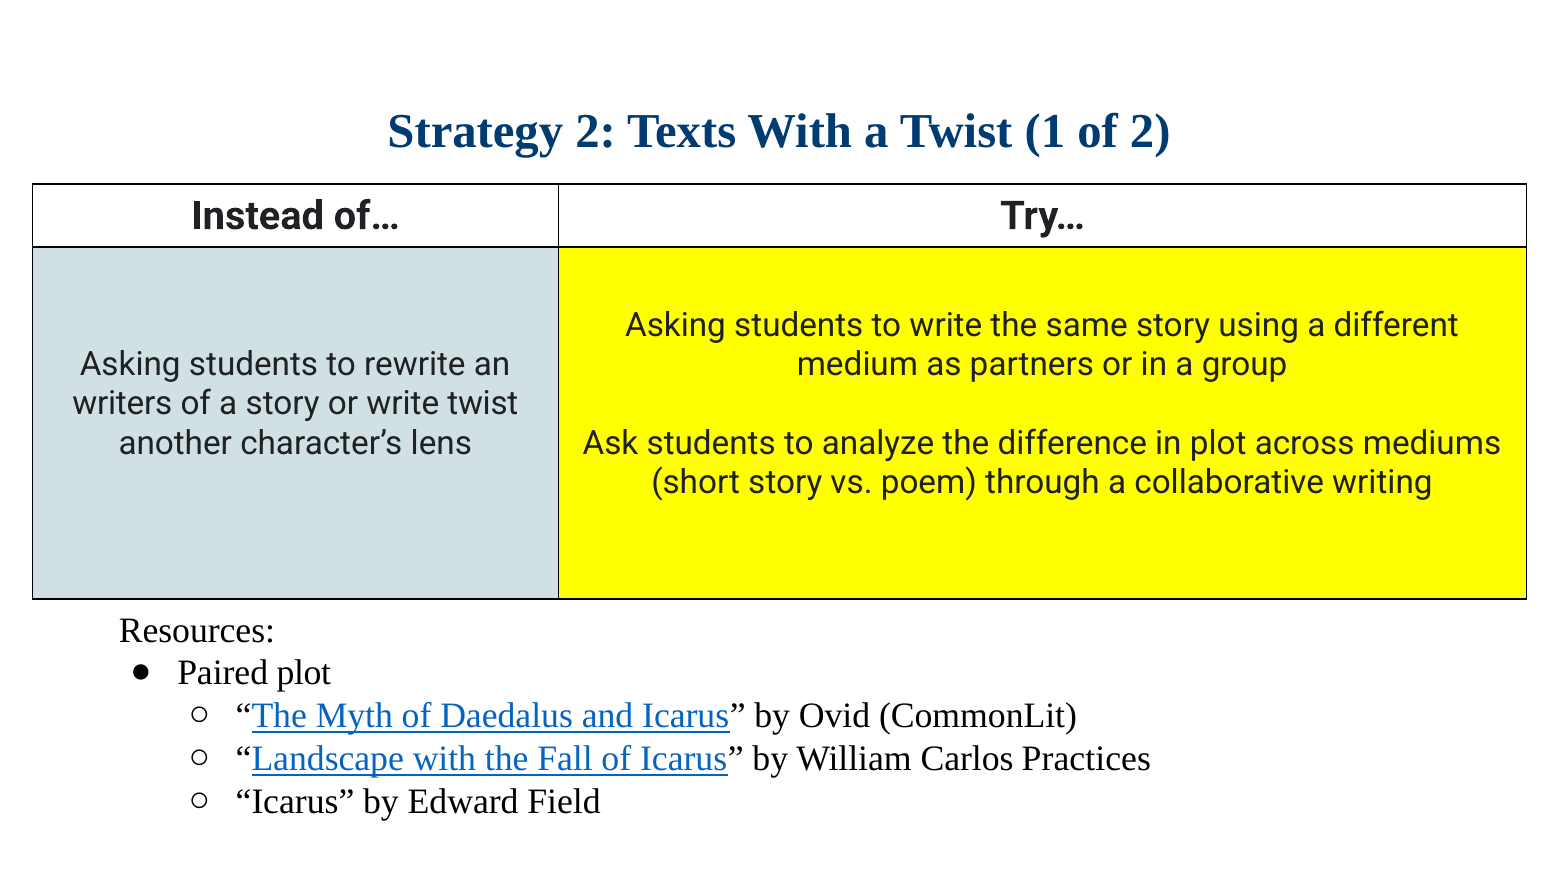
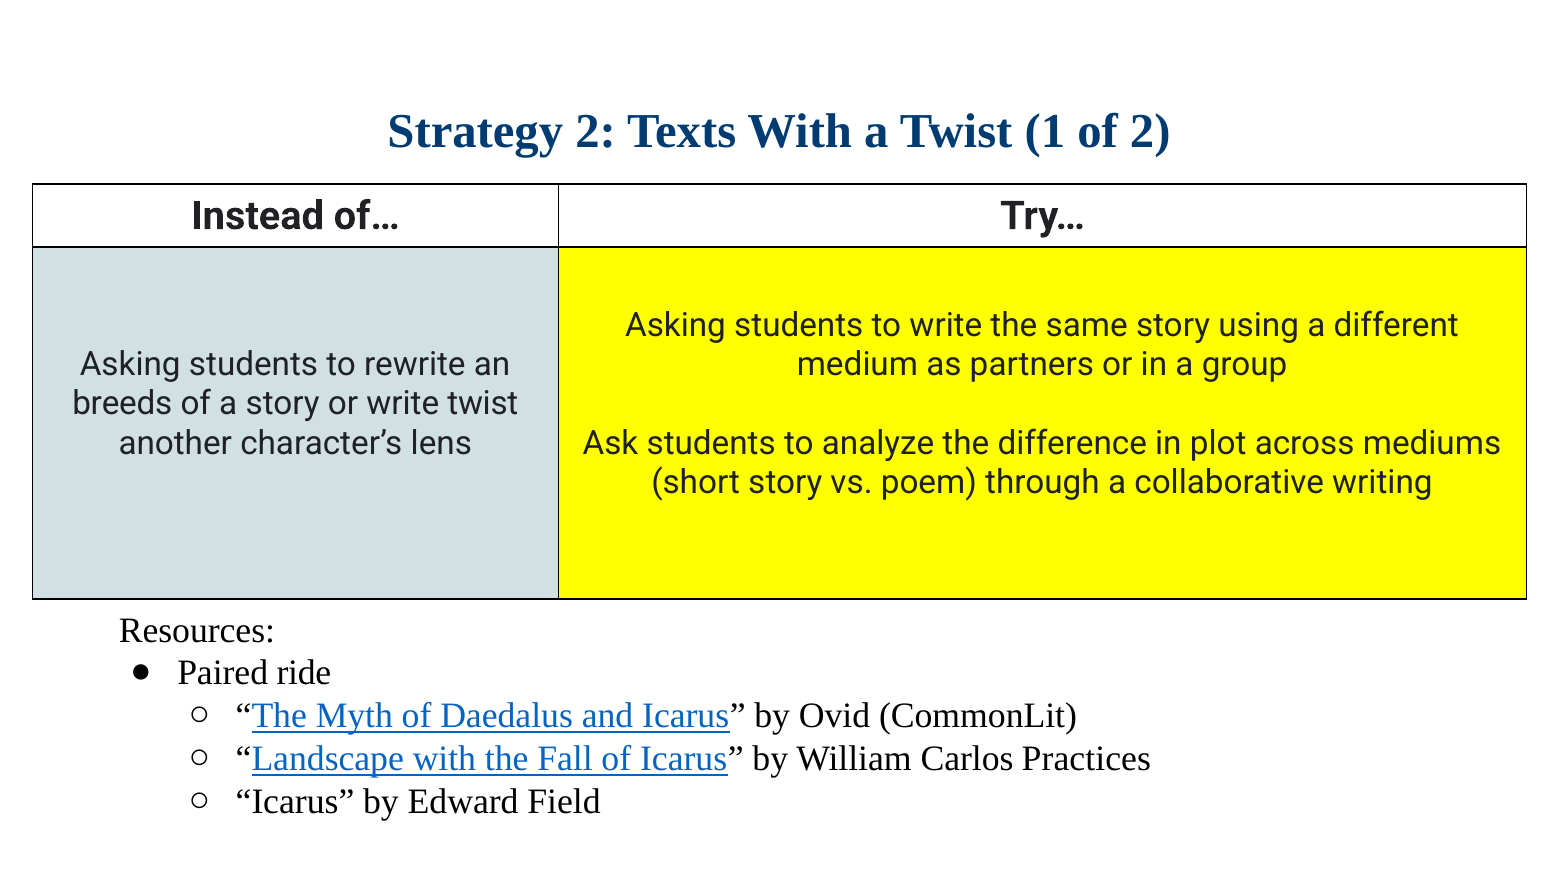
writers: writers -> breeds (122, 404)
Paired plot: plot -> ride (304, 673)
